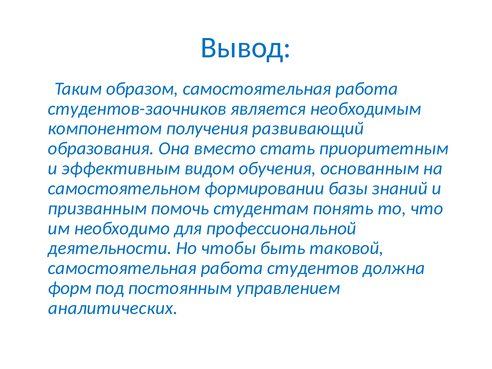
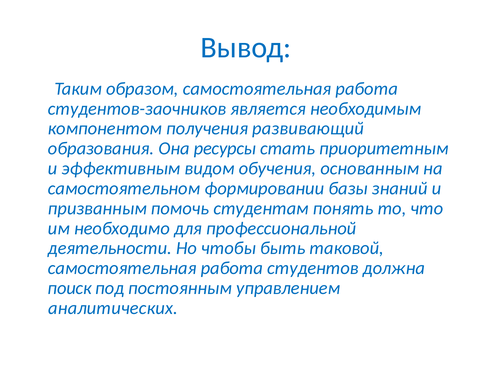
вместо: вместо -> ресурсы (225, 148)
форм: форм -> поиск (70, 288)
